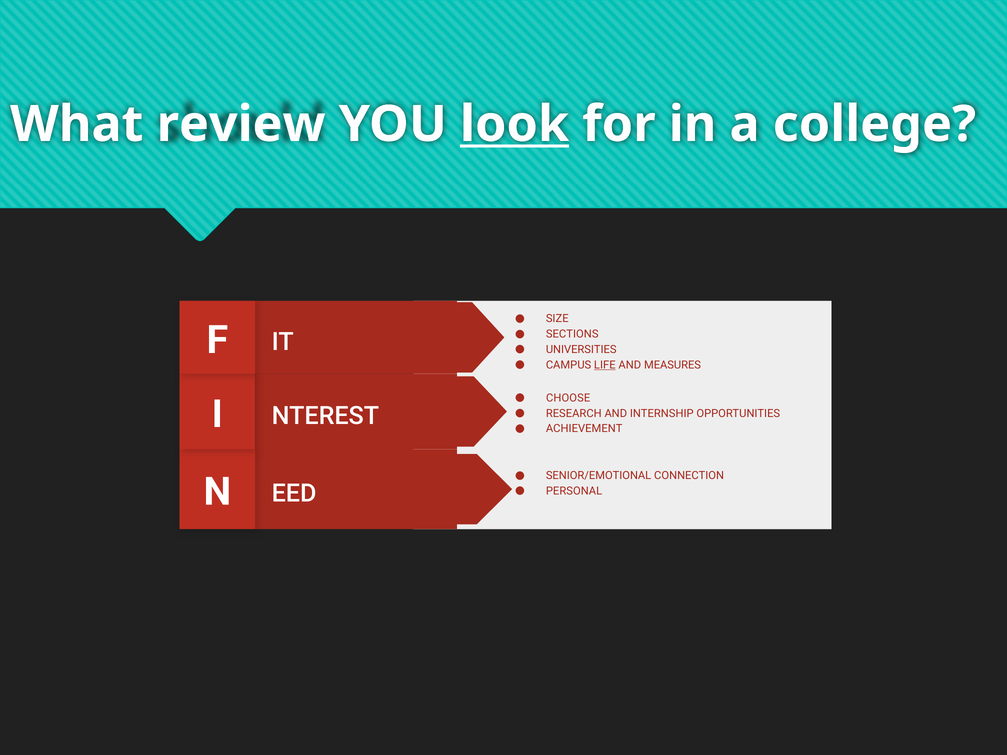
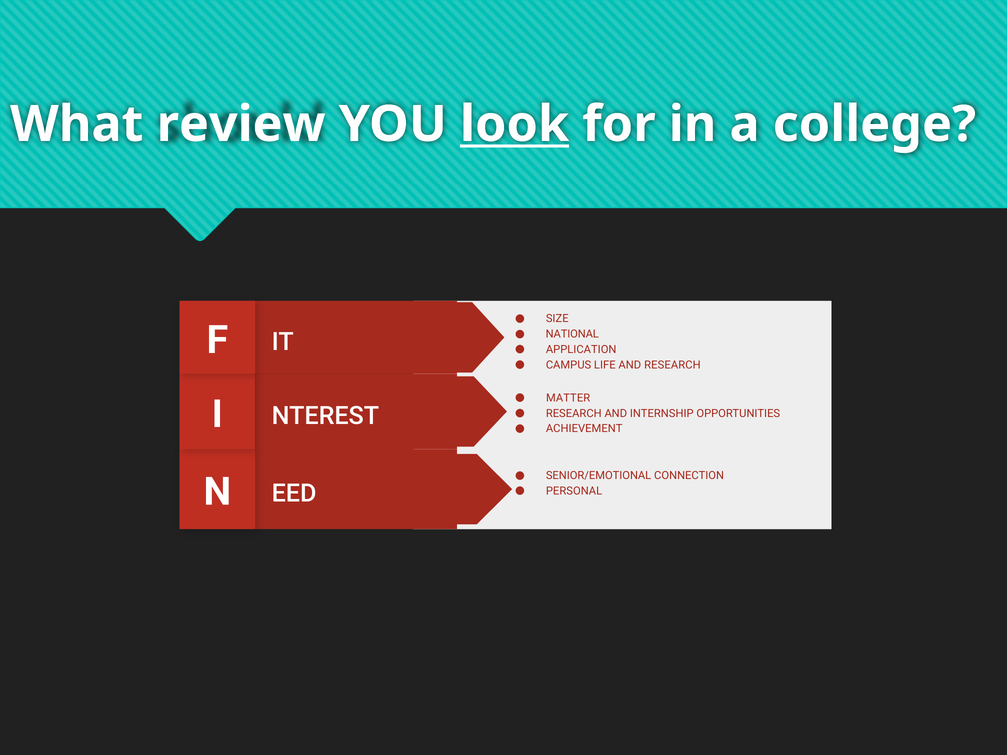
SECTIONS: SECTIONS -> NATIONAL (572, 334)
UNIVERSITIES: UNIVERSITIES -> APPLICATION (581, 350)
LIFE underline: present -> none (605, 365)
AND MEASURES: MEASURES -> RESEARCH (672, 365)
CHOOSE: CHOOSE -> MATTER (568, 398)
